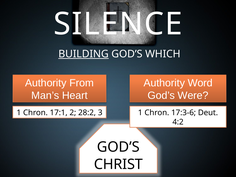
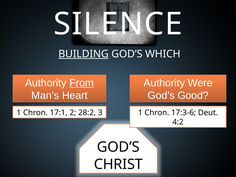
From underline: none -> present (82, 83)
Word: Word -> Were (200, 83)
Were: Were -> Good (193, 96)
